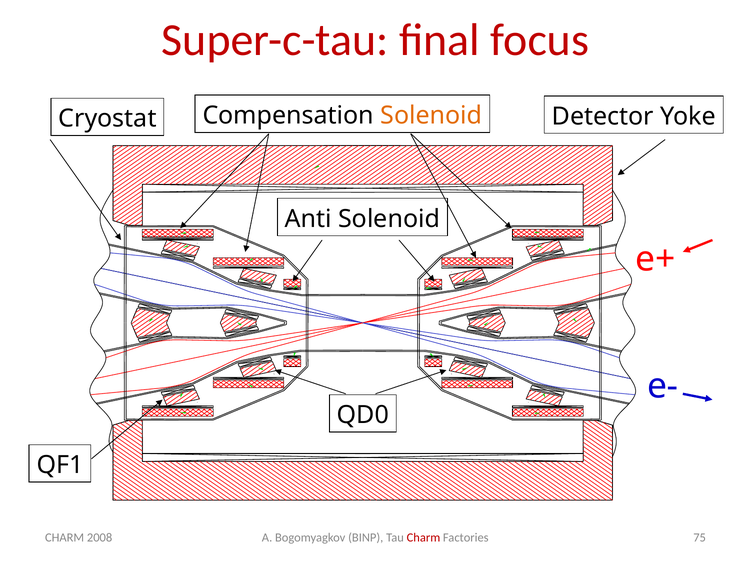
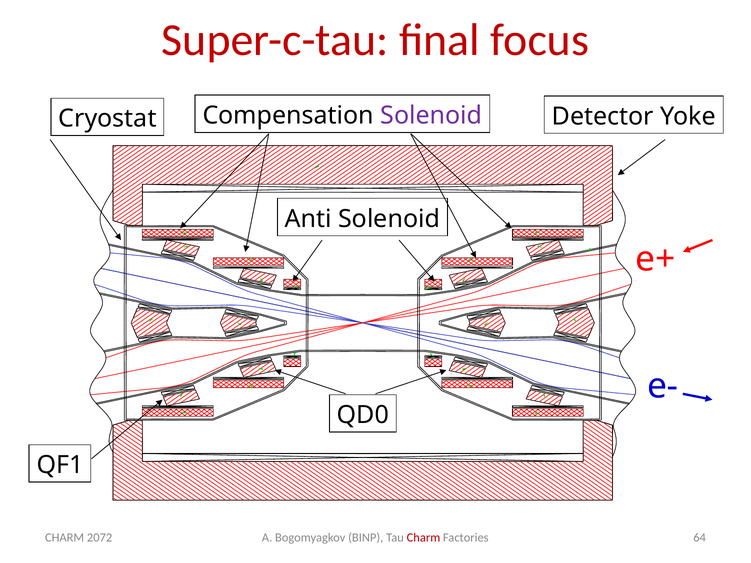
Solenoid colour: orange -> purple (431, 116)
75: 75 -> 64 (700, 538)
2008: 2008 -> 2072 (100, 538)
